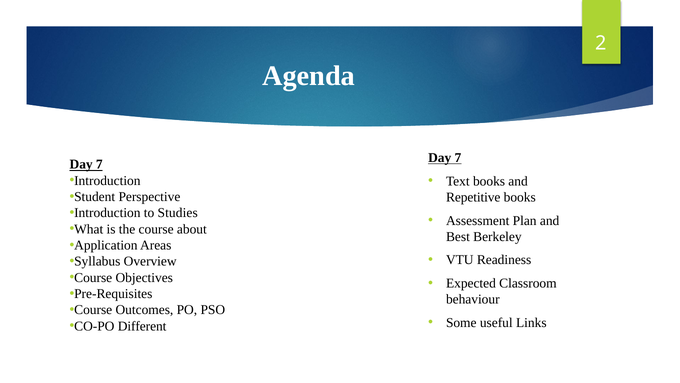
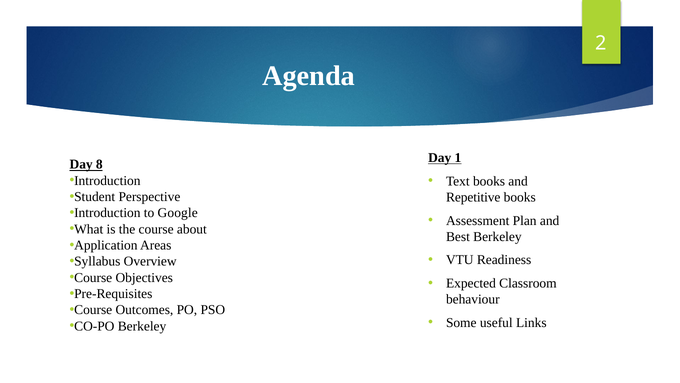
7: 7 -> 1 (458, 158)
7: 7 -> 8 (99, 164)
Studies: Studies -> Google (178, 213)
CO-PO Different: Different -> Berkeley (142, 326)
